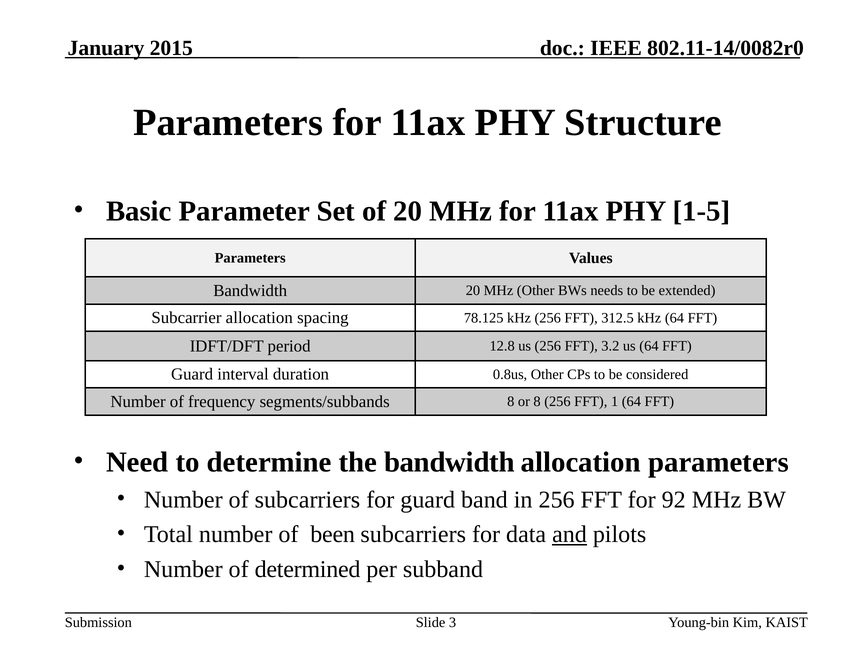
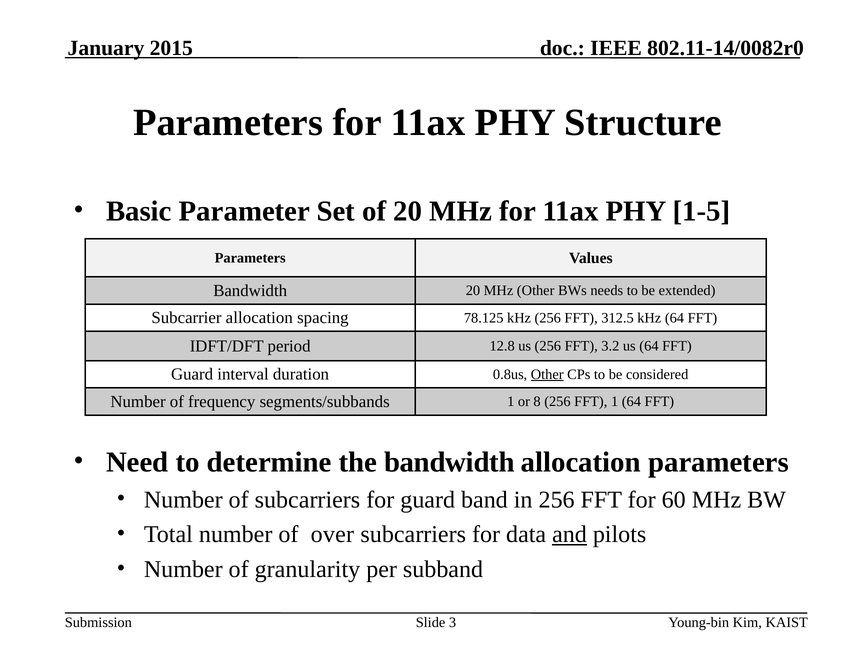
Other underline: none -> present (547, 374)
segments/subbands 8: 8 -> 1 (511, 401)
92: 92 -> 60 (674, 499)
been: been -> over (332, 534)
determined: determined -> granularity (307, 569)
